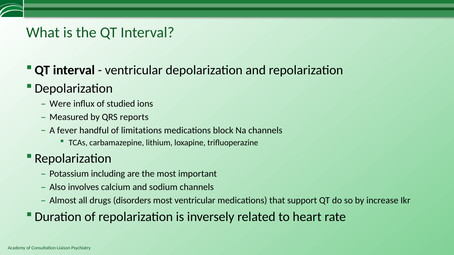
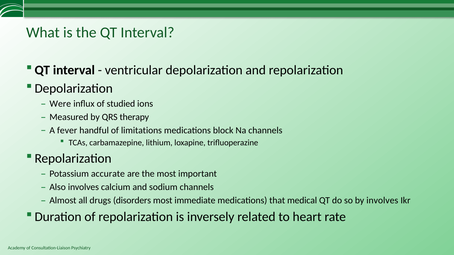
reports: reports -> therapy (134, 117)
including: including -> accurate (108, 174)
most ventricular: ventricular -> immediate (195, 201)
support: support -> medical (302, 201)
by increase: increase -> involves (382, 201)
